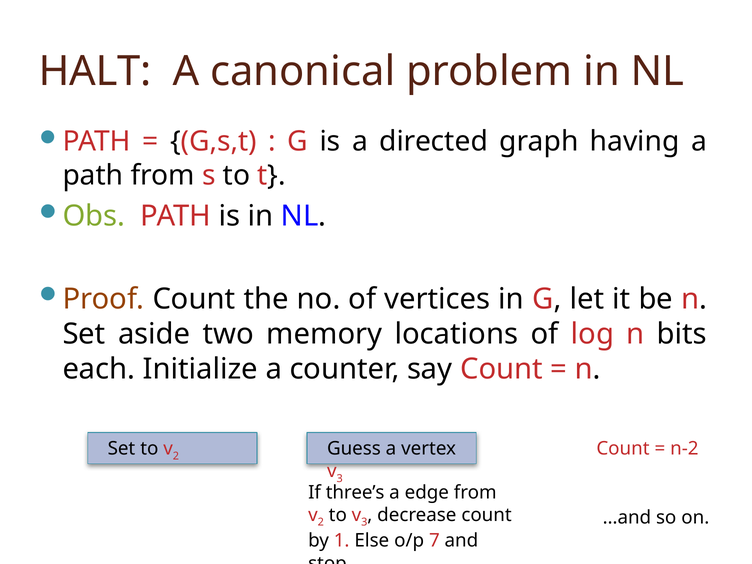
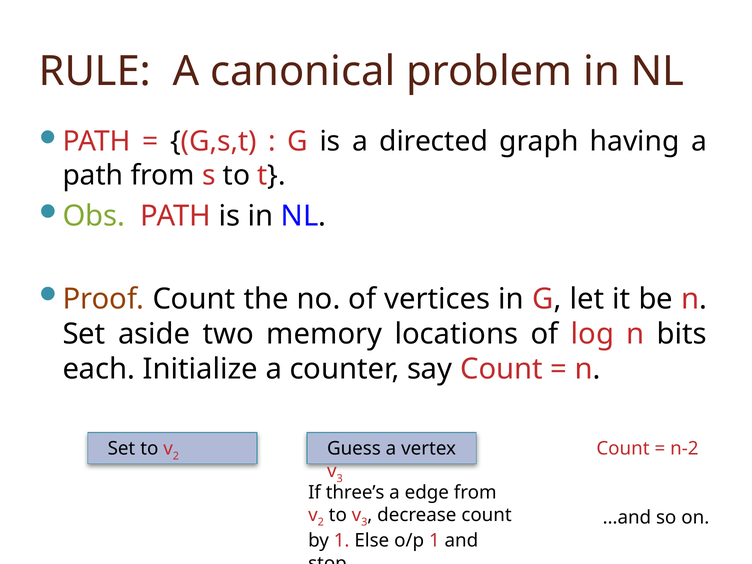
HALT: HALT -> RULE (95, 71)
o/p 7: 7 -> 1 (434, 541)
